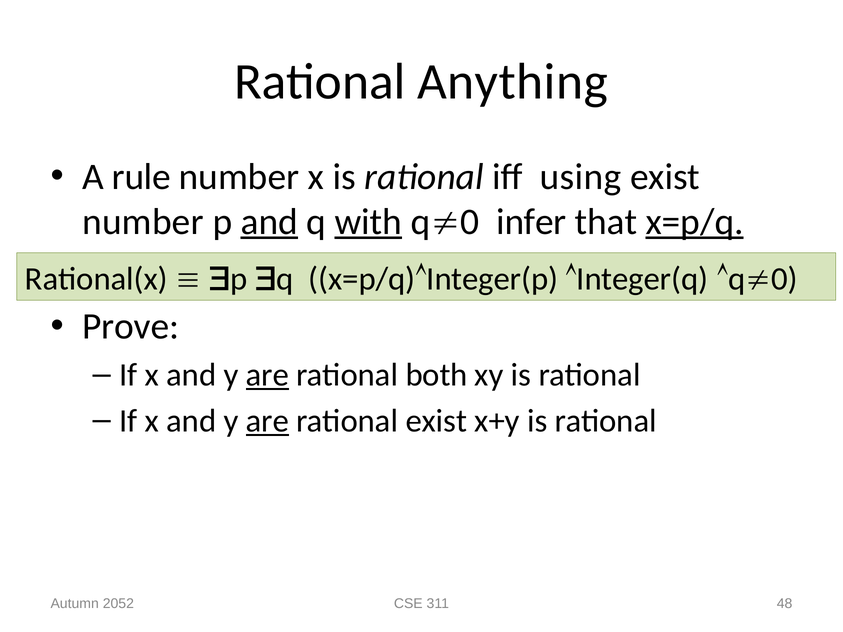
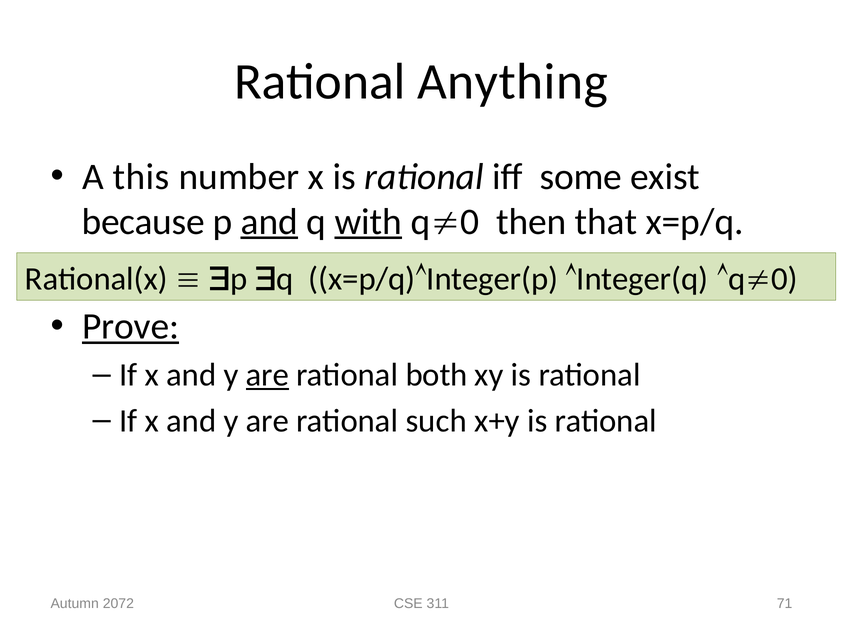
rule: rule -> this (141, 177)
using: using -> some (581, 177)
number: number -> because (143, 222)
infer: infer -> then (531, 222)
x=p/q underline: present -> none (695, 222)
Prove underline: none -> present (131, 327)
are underline: present -> none (267, 421)
rational exist: exist -> such (436, 421)
2052: 2052 -> 2072 (118, 604)
48: 48 -> 71 (785, 604)
